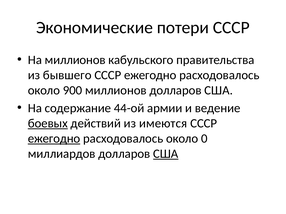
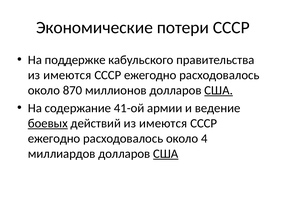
На миллионов: миллионов -> поддержке (75, 60)
бывшего: бывшего -> имеются (67, 75)
900: 900 -> 870 (72, 91)
США underline: none -> present (219, 91)
44-ой: 44-ой -> 41-ой (129, 108)
ежегодно underline: present -> none (54, 139)
0: 0 -> 4 (204, 139)
